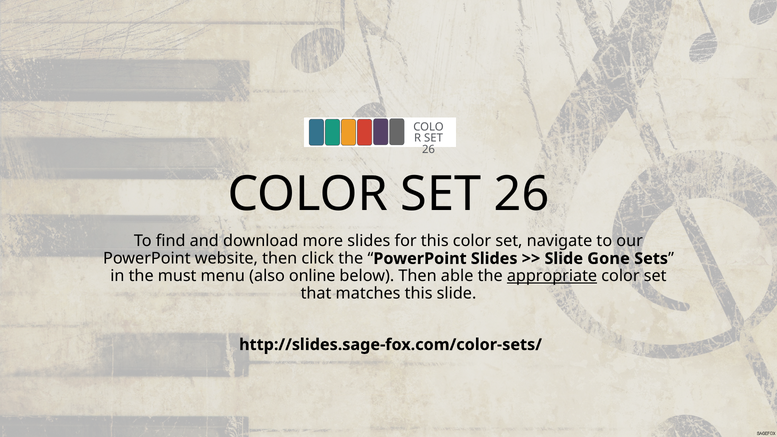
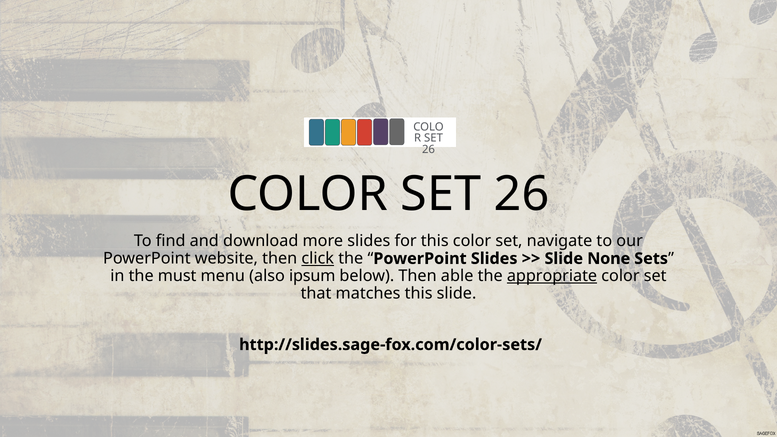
click underline: none -> present (318, 259)
Gone: Gone -> None (609, 259)
online: online -> ipsum (312, 276)
